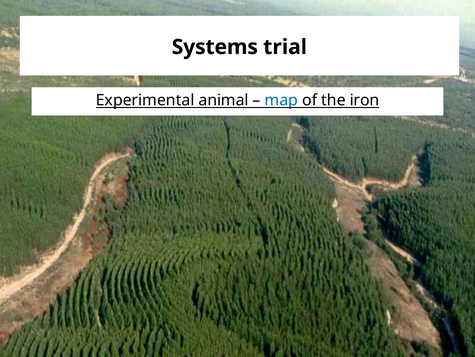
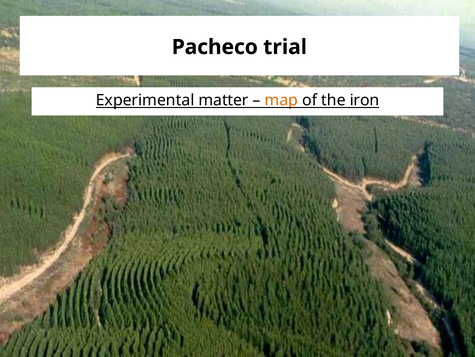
Systems: Systems -> Pacheco (215, 47)
animal: animal -> matter (224, 100)
map colour: blue -> orange (281, 100)
